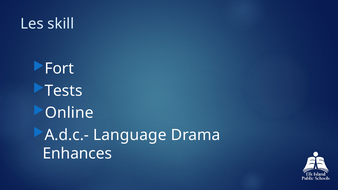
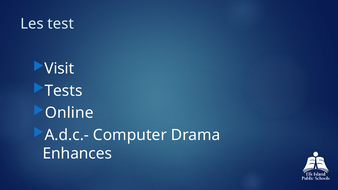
skill: skill -> test (61, 24)
Fort: Fort -> Visit (59, 69)
Language: Language -> Computer (130, 135)
